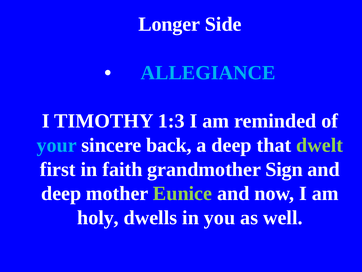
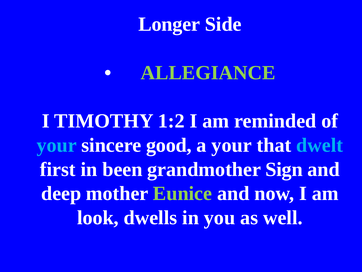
ALLEGIANCE colour: light blue -> light green (208, 73)
1:3: 1:3 -> 1:2 (171, 121)
back: back -> good (169, 145)
a deep: deep -> your (232, 145)
dwelt colour: light green -> light blue (320, 145)
faith: faith -> been (122, 169)
holy: holy -> look (98, 217)
